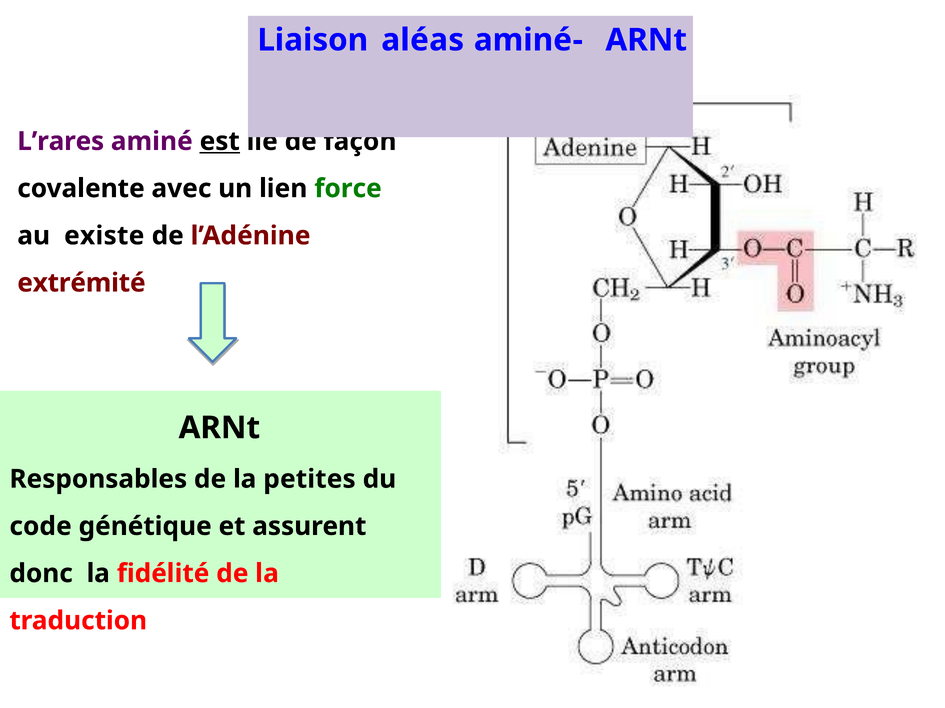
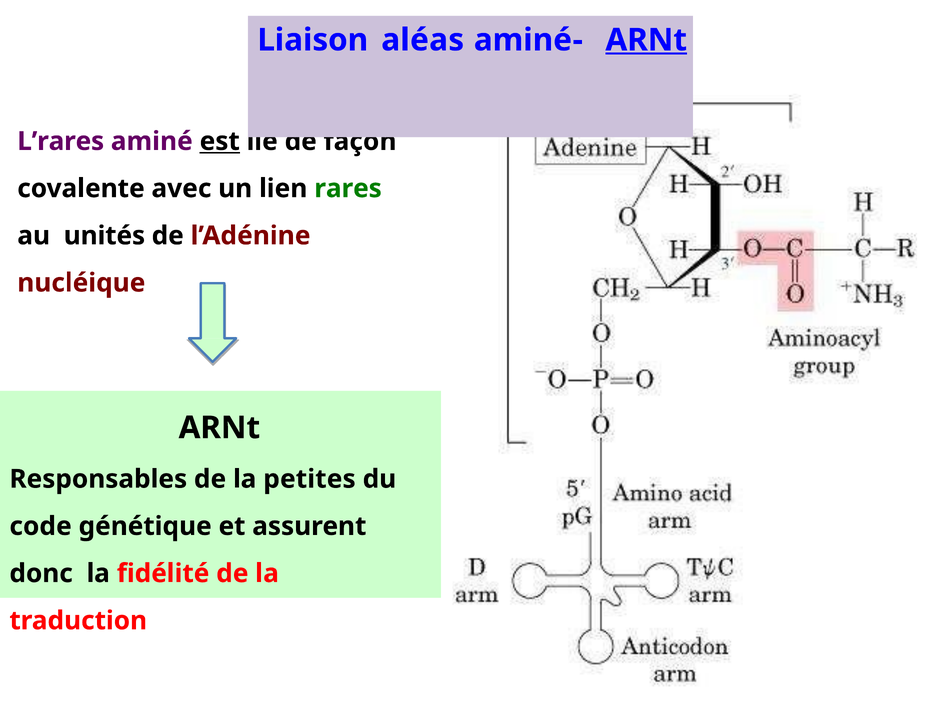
ARNt underline: none -> present (646, 40)
force: force -> rares (348, 189)
existe: existe -> unités (104, 236)
extrémité: extrémité -> nucléique (81, 283)
